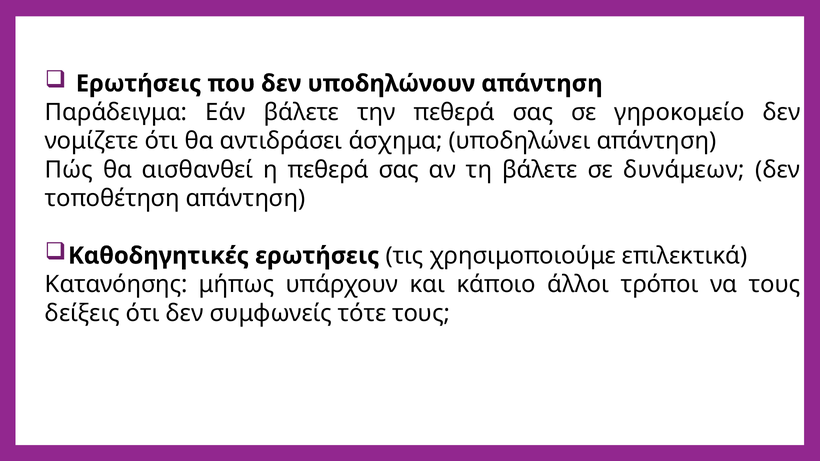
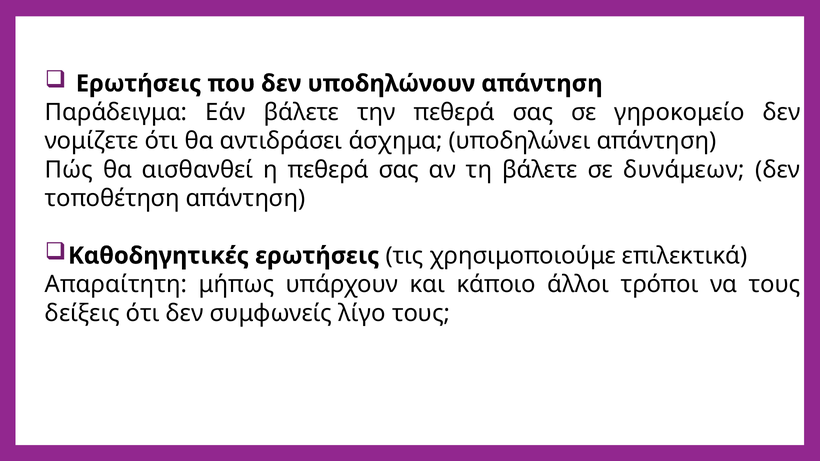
Κατανόησης: Κατανόησης -> Απαραίτητη (116, 285)
τότε: τότε -> λίγο (362, 313)
